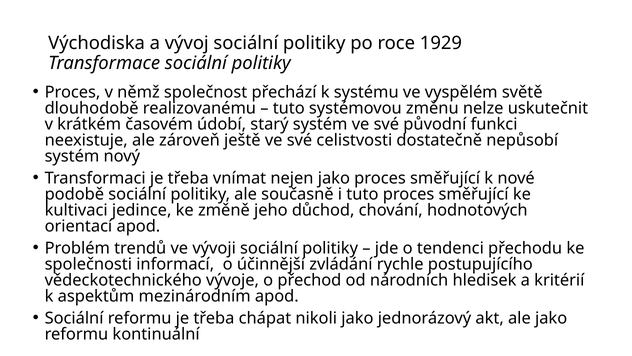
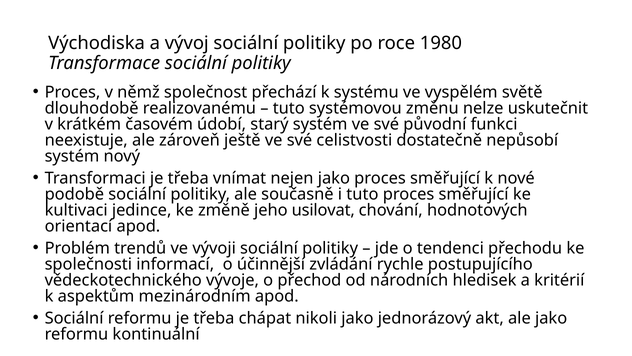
1929: 1929 -> 1980 (441, 43)
důchod: důchod -> usilovat (323, 210)
